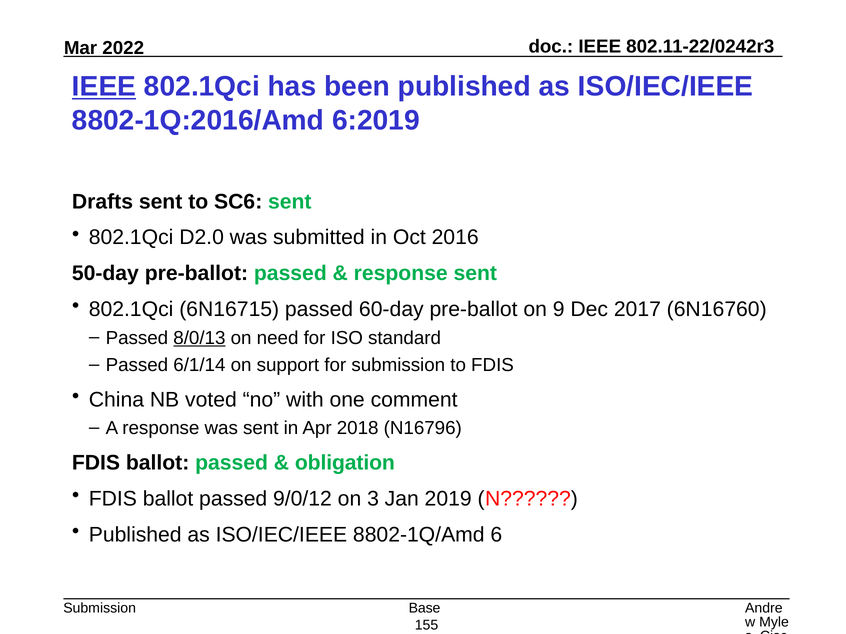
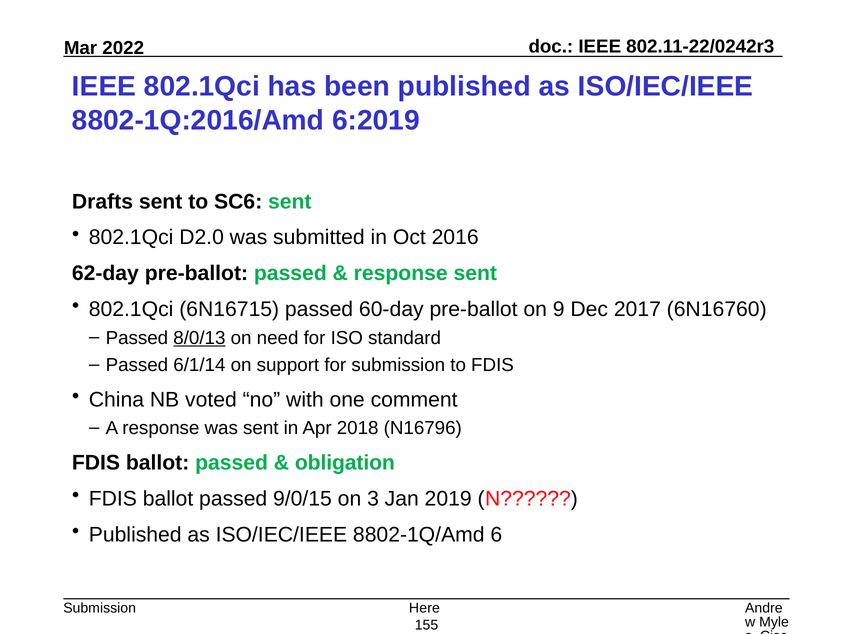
IEEE underline: present -> none (104, 87)
50-day: 50-day -> 62-day (105, 274)
9/0/12: 9/0/12 -> 9/0/15 (302, 499)
Base: Base -> Here (424, 609)
